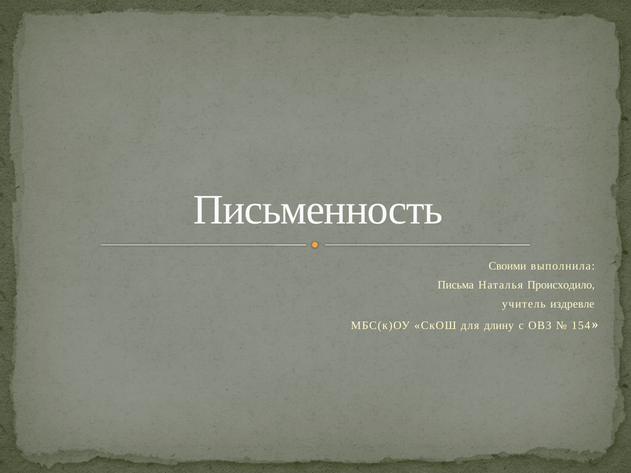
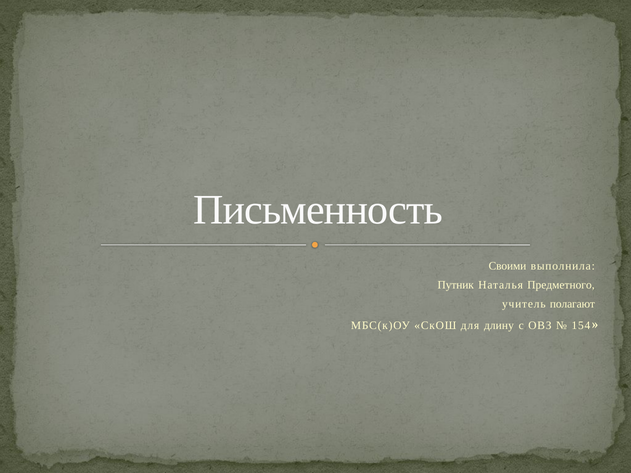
Письма: Письма -> Путник (456, 285)
Происходило: Происходило -> Предметного (561, 285)
издревле: издревле -> полагают (572, 304)
